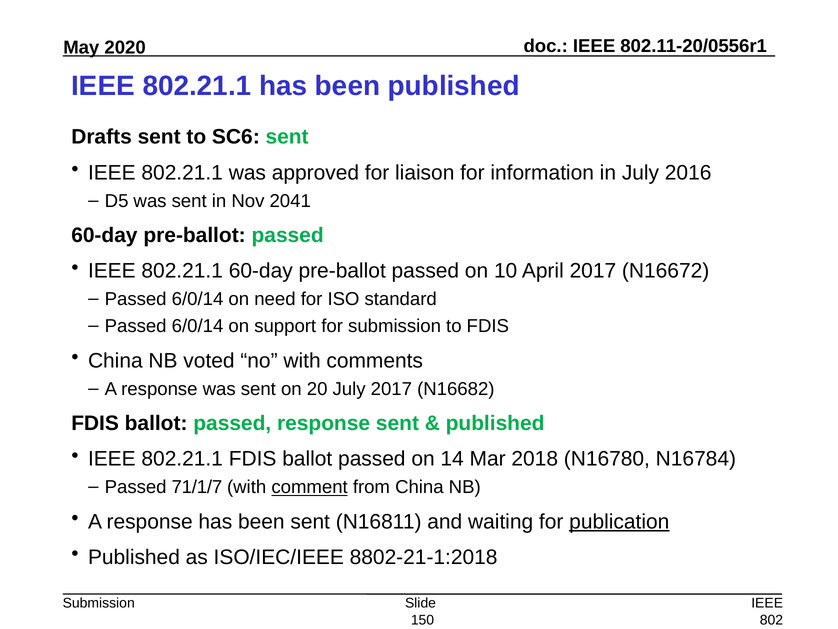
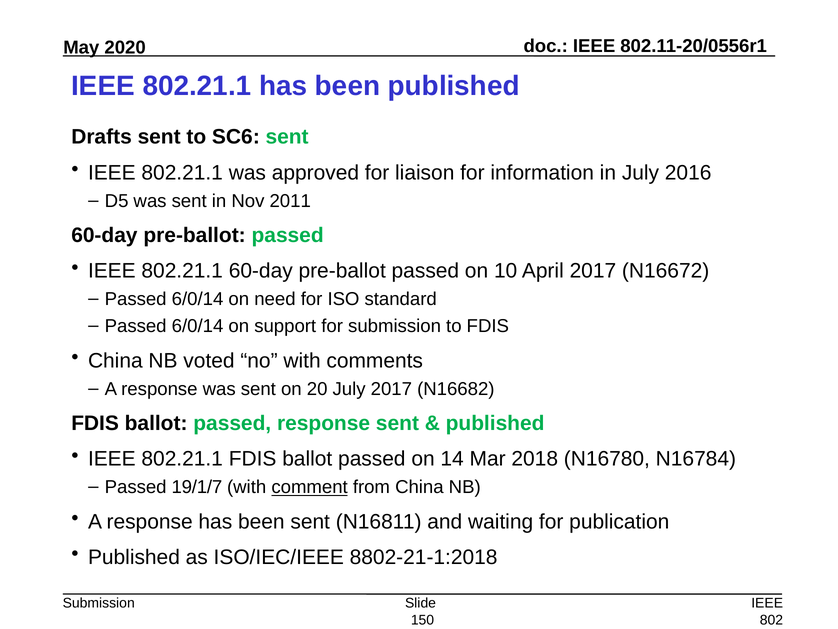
2041: 2041 -> 2011 (290, 201)
71/1/7: 71/1/7 -> 19/1/7 (197, 487)
publication underline: present -> none (619, 521)
